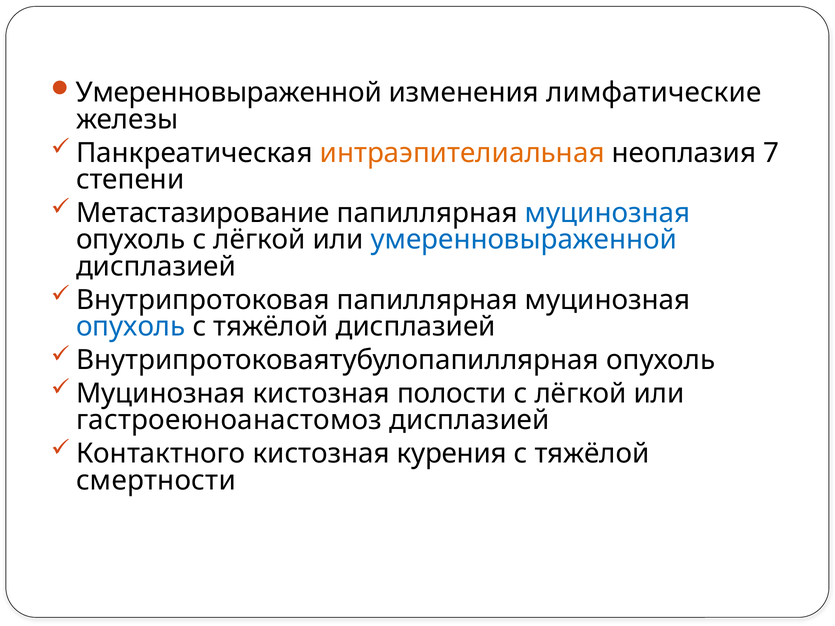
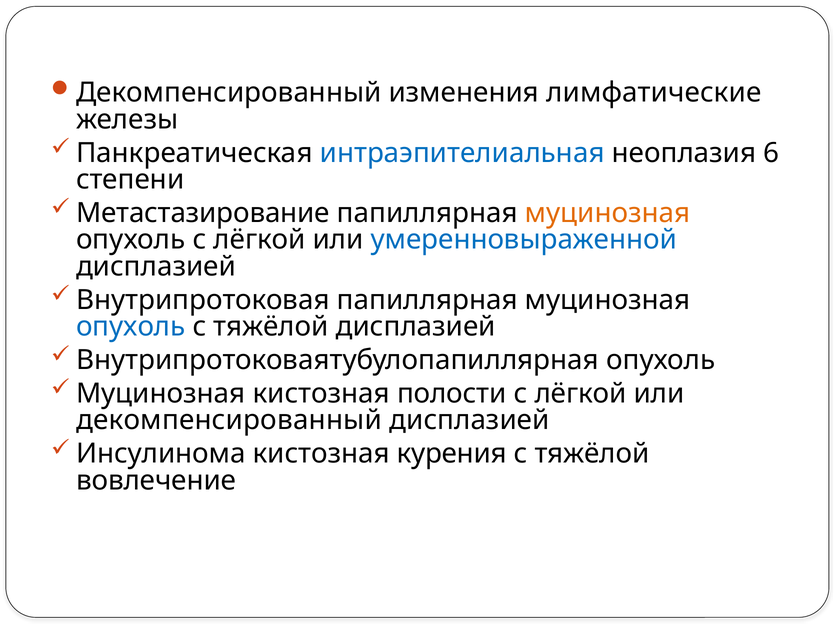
Умеренновыраженной: Умеренновыраженной -> Декомпенсированный (229, 93)
интраэпителиальная colour: orange -> blue (462, 153)
7: 7 -> 6 (771, 153)
муцинозная colour: blue -> orange (608, 213)
гастроеюноанастомоз: гастроеюноанастомоз -> декомпенсированный (229, 420)
Контактного: Контактного -> Инсулинома (161, 454)
смертности: смертности -> вовлечение (156, 481)
